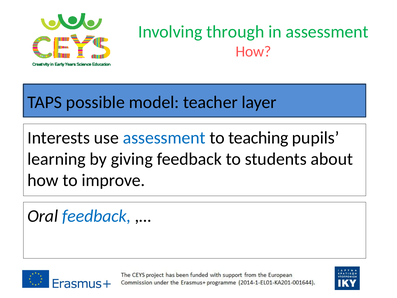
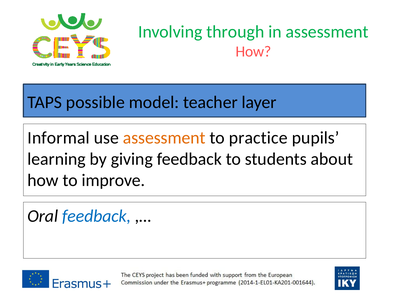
Interests: Interests -> Informal (59, 138)
assessment colour: blue -> orange (164, 138)
teaching: teaching -> practice (258, 138)
